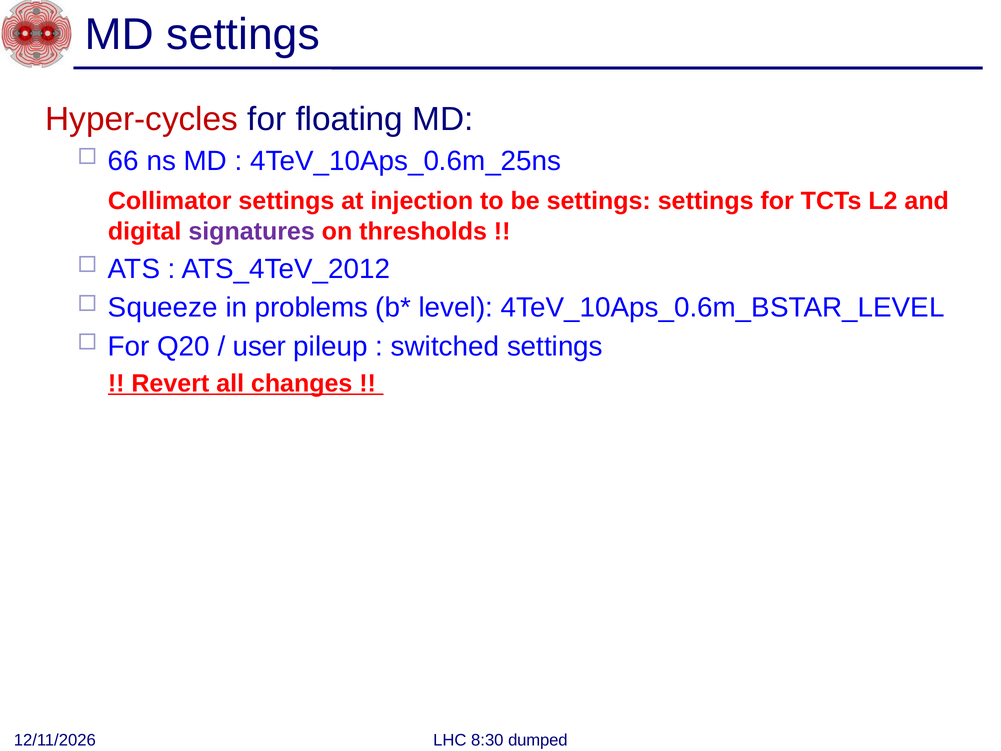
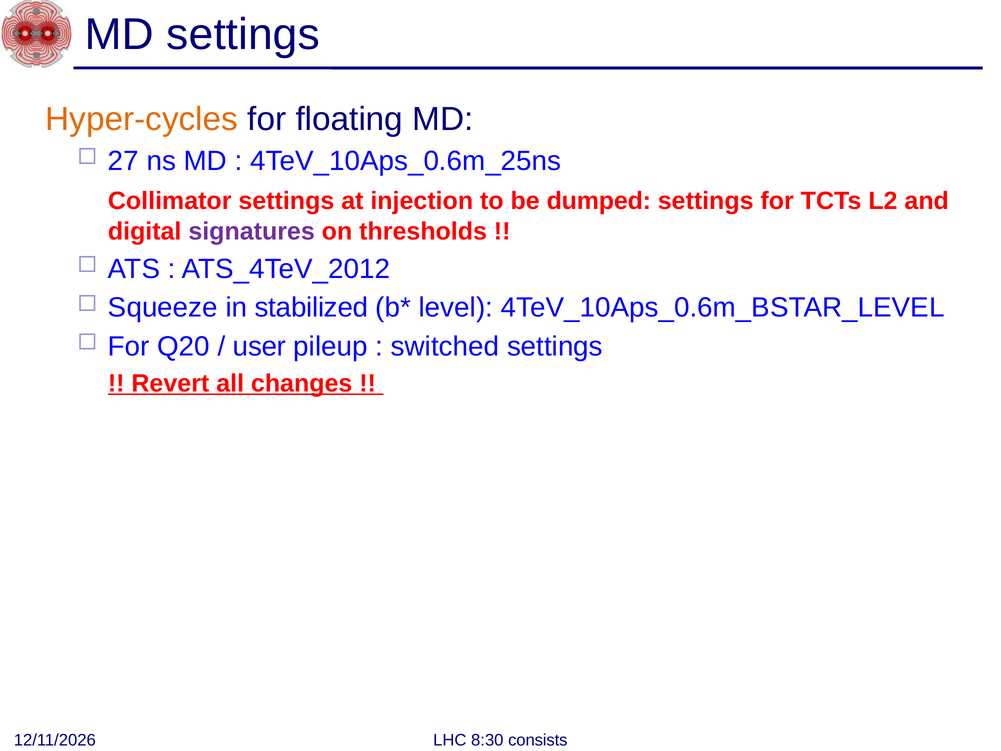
Hyper-cycles colour: red -> orange (142, 119)
66: 66 -> 27 (123, 161)
be settings: settings -> dumped (599, 201)
problems: problems -> stabilized (312, 308)
dumped: dumped -> consists (538, 740)
